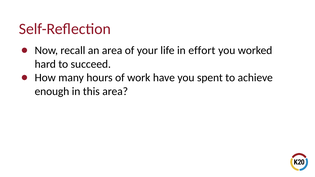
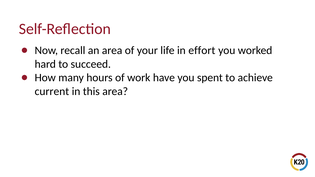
enough: enough -> current (52, 91)
